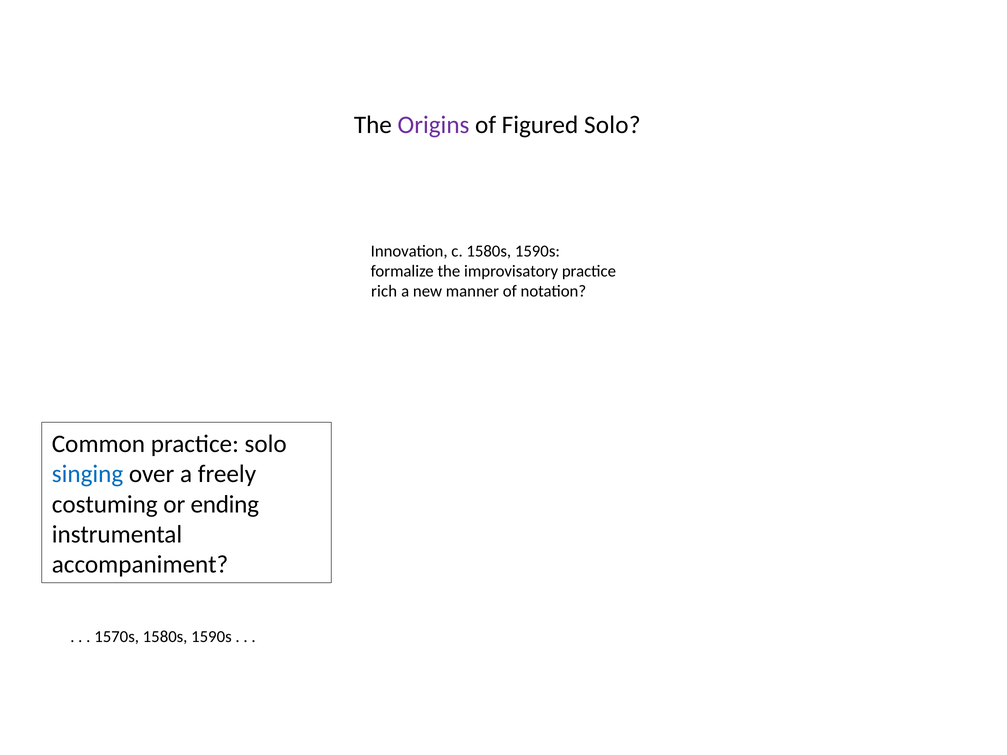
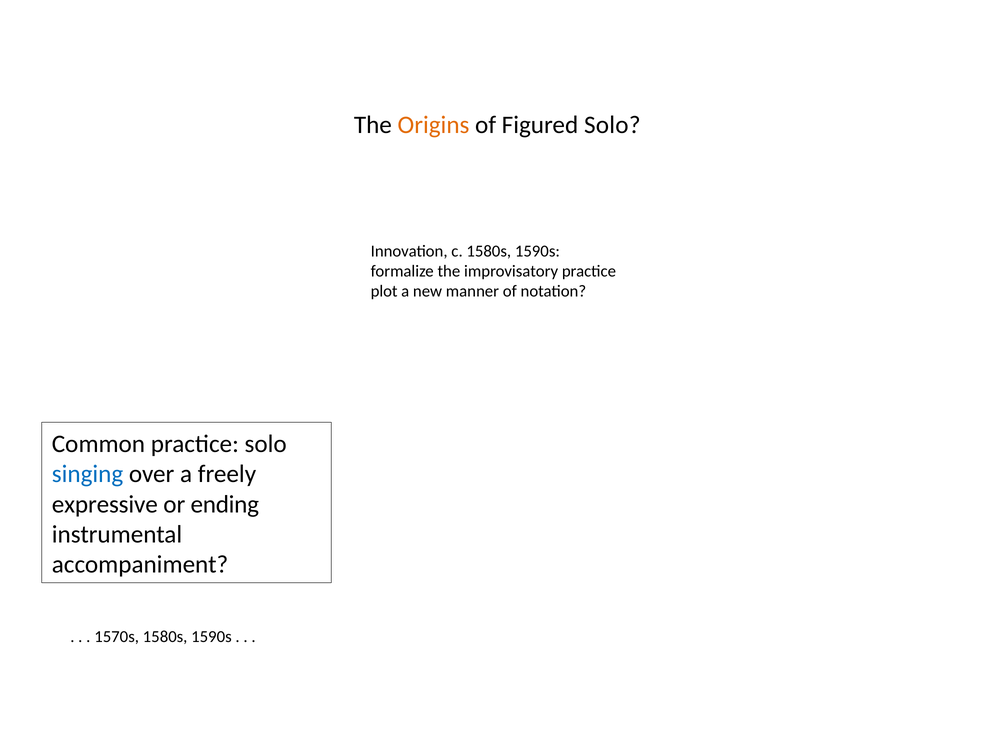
Origins colour: purple -> orange (434, 125)
rich: rich -> plot (384, 291)
costuming: costuming -> expressive (105, 504)
